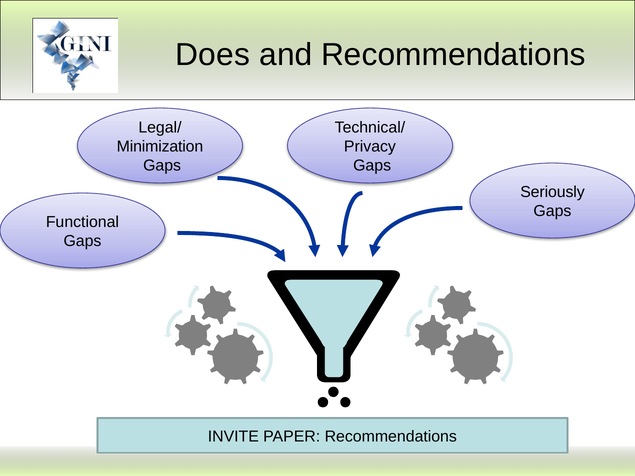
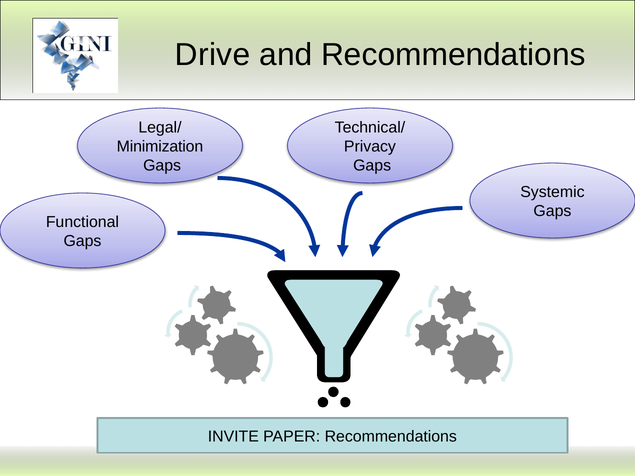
Does: Does -> Drive (213, 55)
Seriously: Seriously -> Systemic (552, 192)
